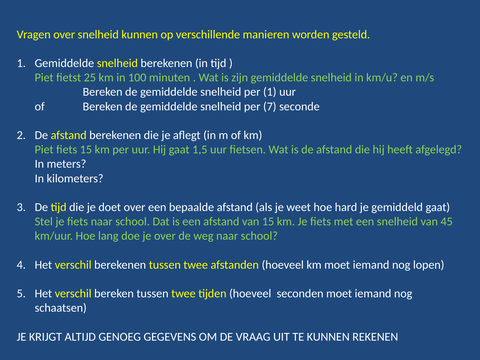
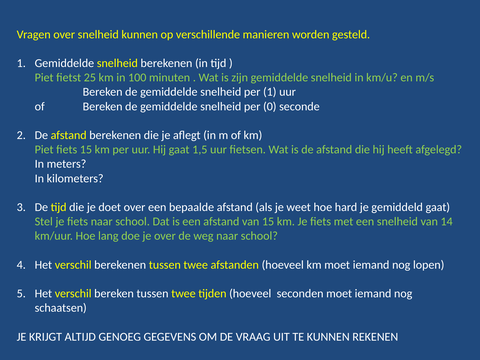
7: 7 -> 0 (270, 106)
45: 45 -> 14 (447, 222)
